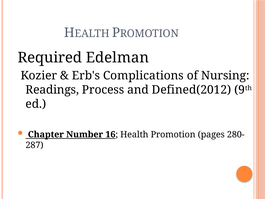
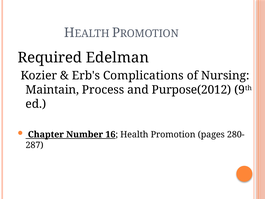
Readings: Readings -> Maintain (52, 90)
Defined(2012: Defined(2012 -> Purpose(2012 (192, 90)
